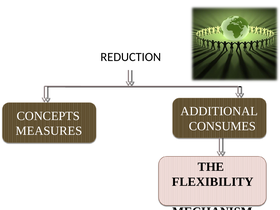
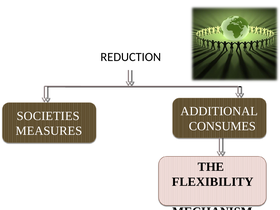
CONCEPTS: CONCEPTS -> SOCIETIES (48, 116)
